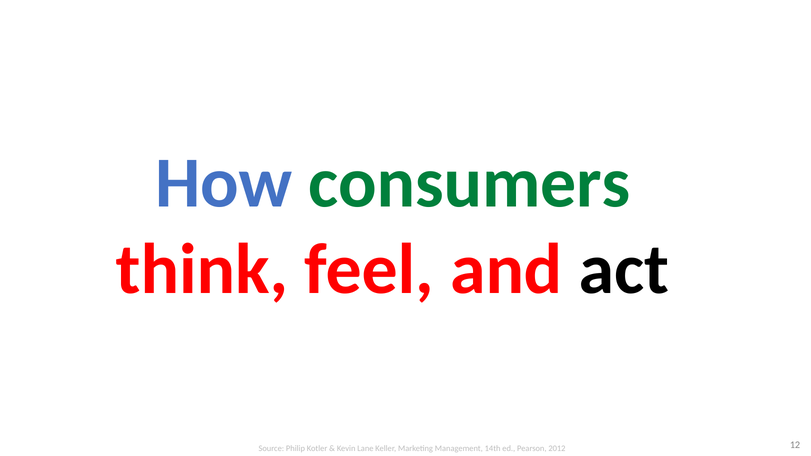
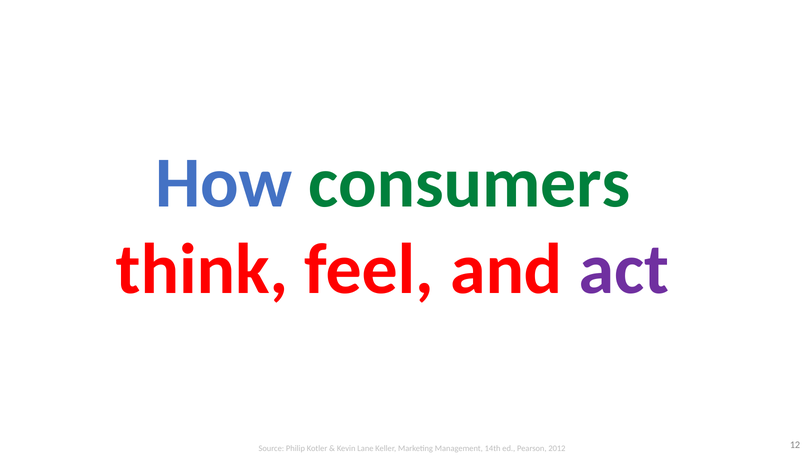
act colour: black -> purple (624, 269)
